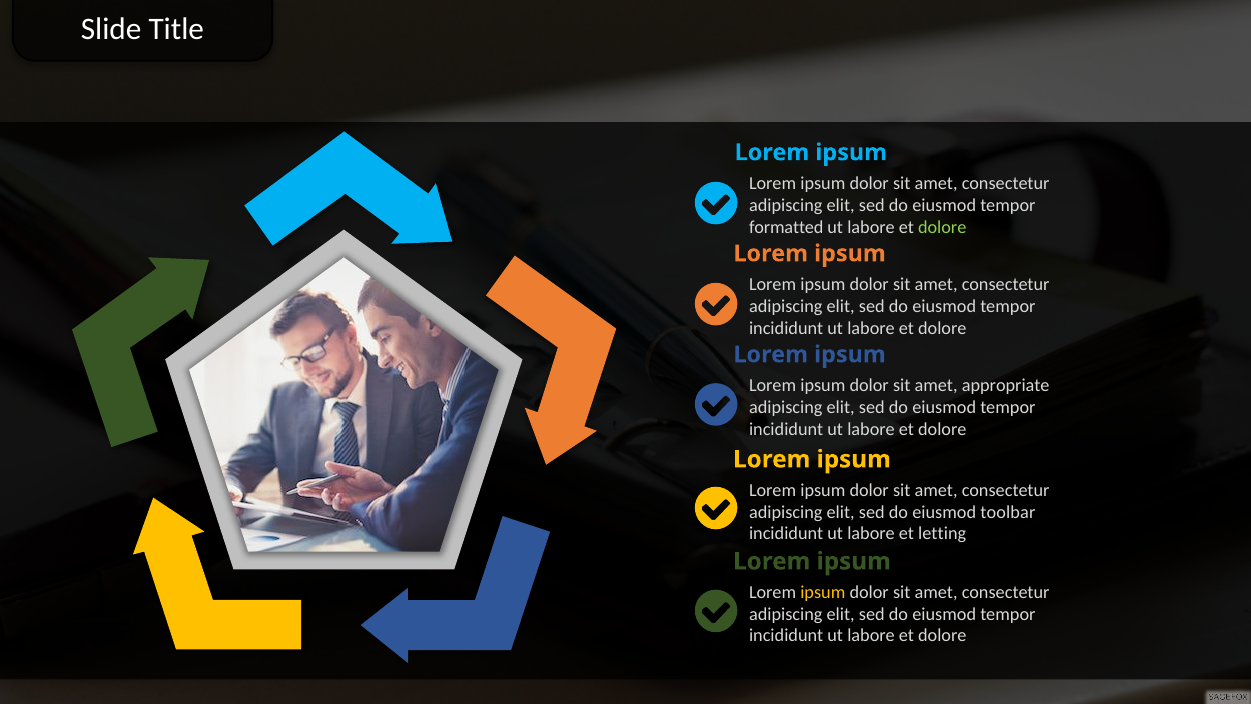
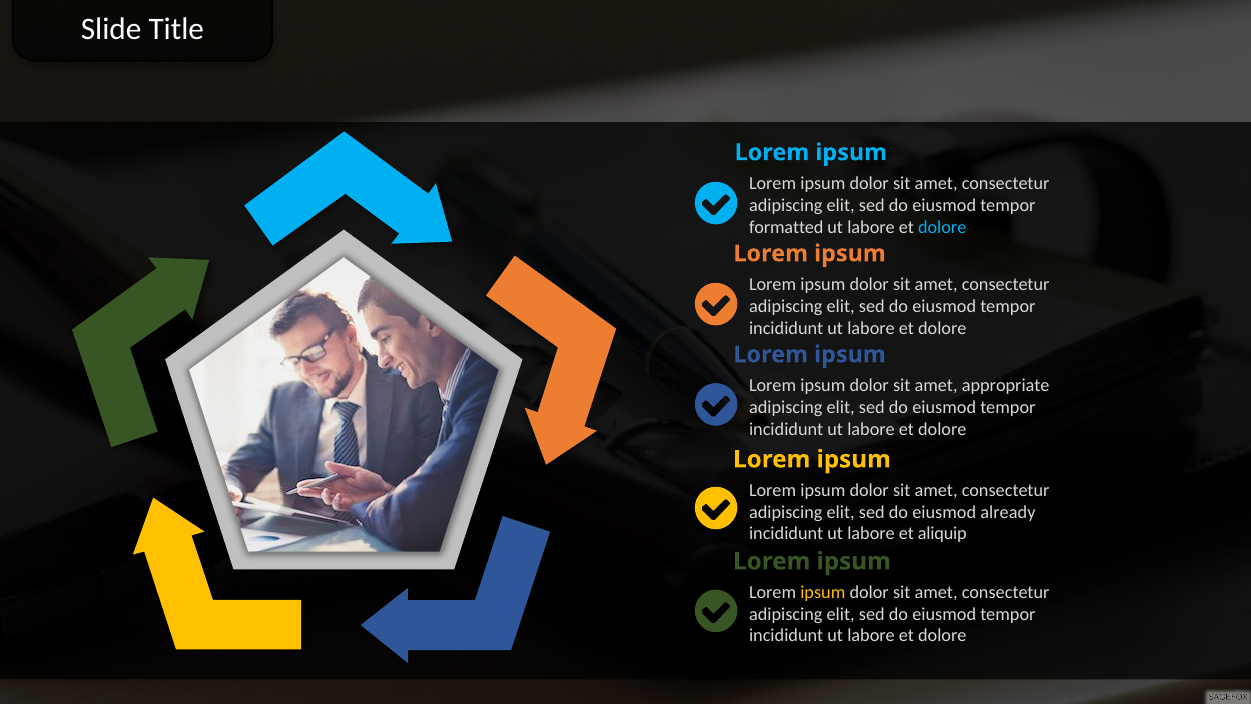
dolore colour: light green -> light blue (942, 227)
toolbar: toolbar -> already (1008, 512)
letting: letting -> aliquip (942, 534)
